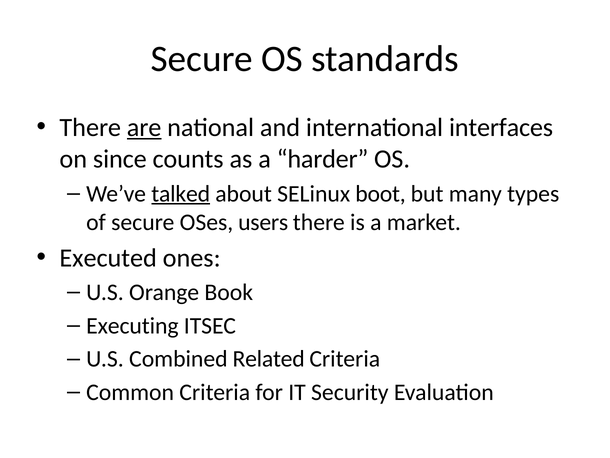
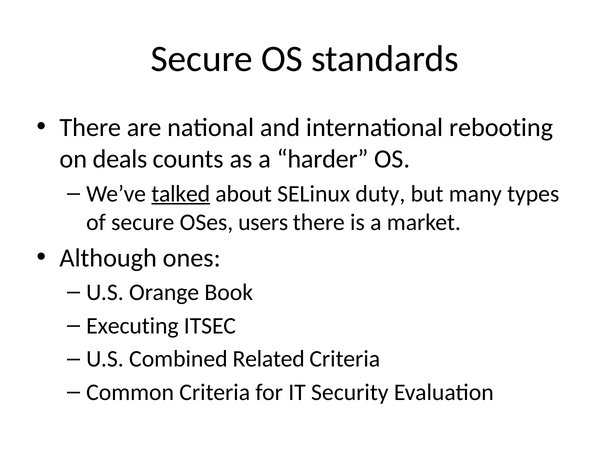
are underline: present -> none (144, 127)
interfaces: interfaces -> rebooting (501, 127)
since: since -> deals (120, 159)
boot: boot -> duty (380, 194)
Executed: Executed -> Although (108, 258)
